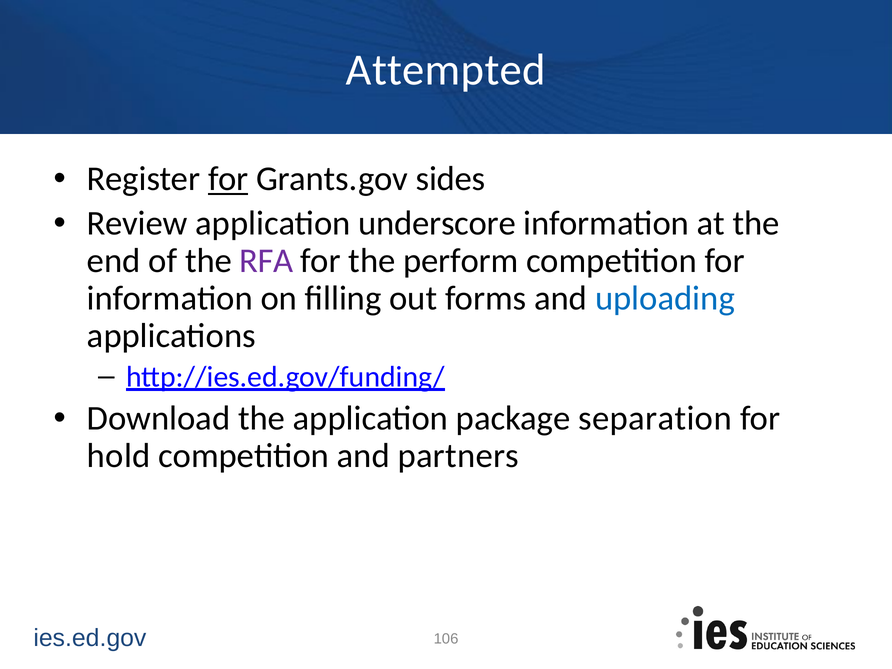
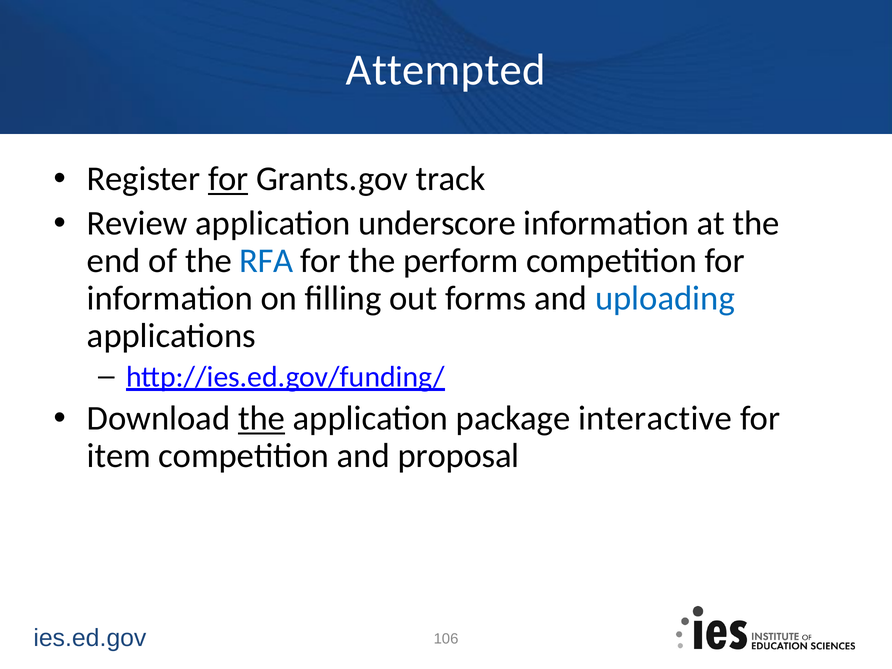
sides: sides -> track (451, 179)
RFA colour: purple -> blue (266, 261)
the underline: none -> present (262, 419)
separation: separation -> interactive (655, 419)
hold: hold -> item (119, 456)
partners: partners -> proposal (459, 456)
